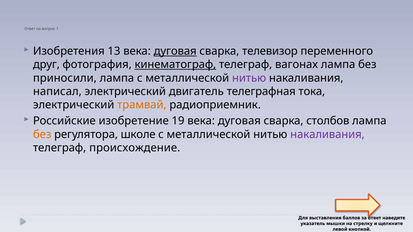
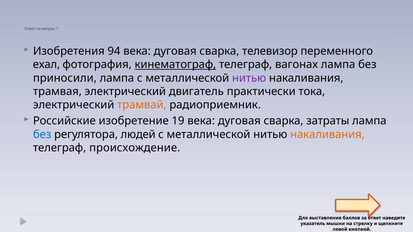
13: 13 -> 94 (114, 51)
дуговая underline: present -> none (175, 51)
друг: друг -> ехал (46, 65)
написал: написал -> трамвая (57, 92)
телеграфная: телеграфная -> практически (261, 92)
столбов: столбов -> затраты (328, 121)
без colour: orange -> blue (42, 135)
школе: школе -> людей (138, 135)
накаливания colour: purple -> orange (327, 135)
